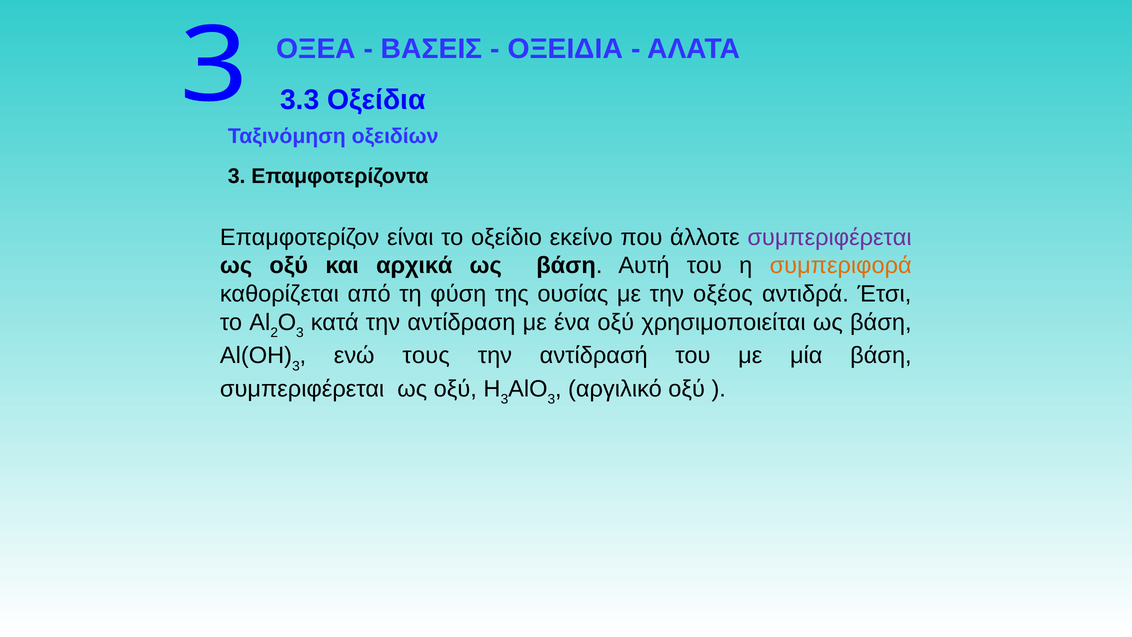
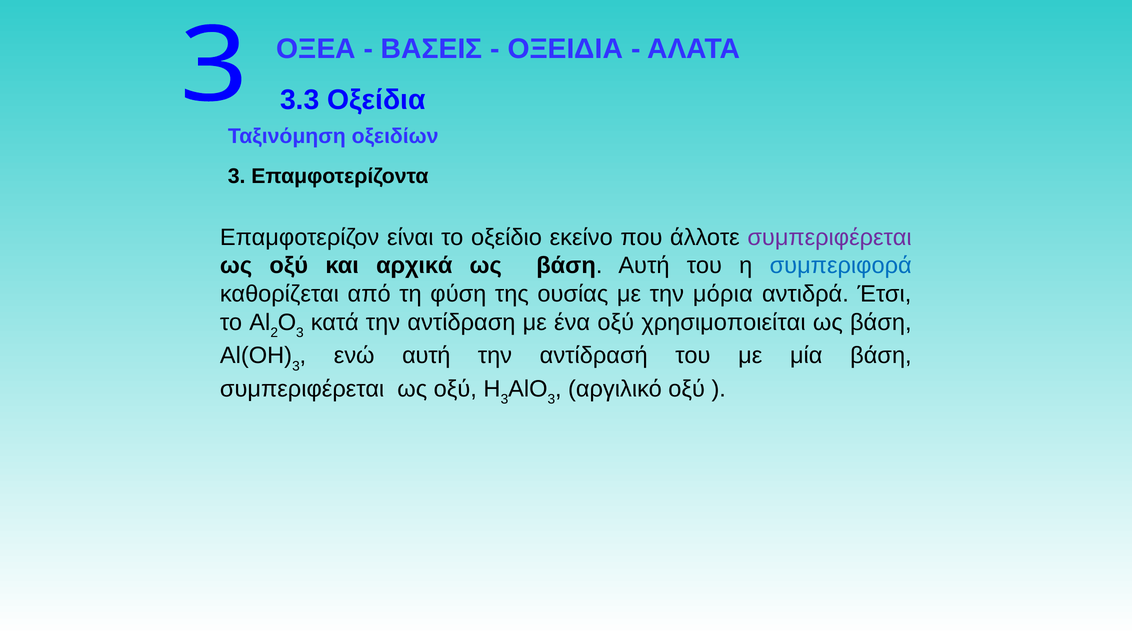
συμπεριφορά colour: orange -> blue (841, 266)
οξέος: οξέος -> μόρια (723, 294)
ενώ τους: τους -> αυτή (426, 356)
